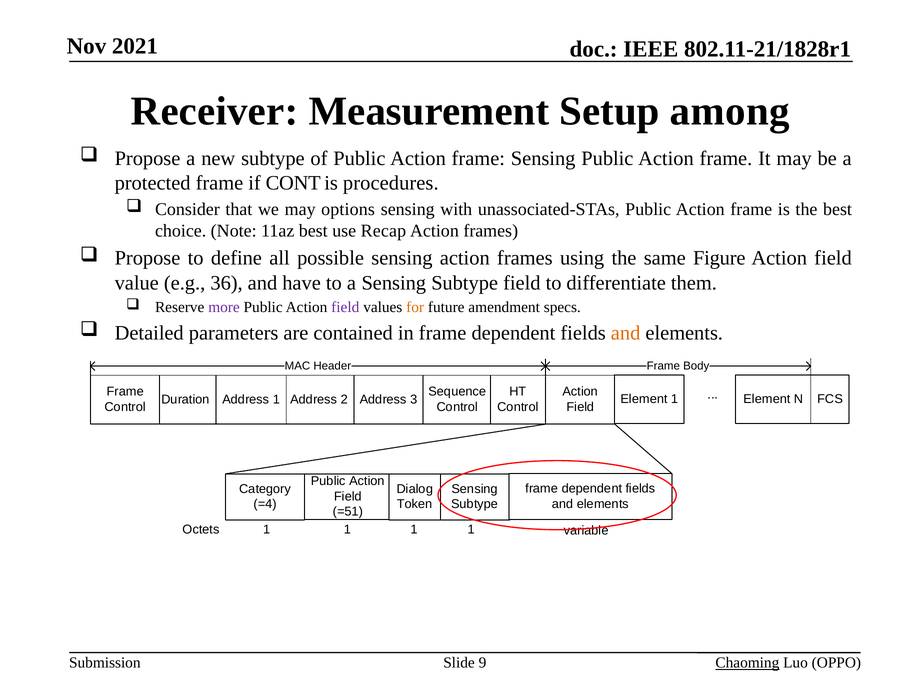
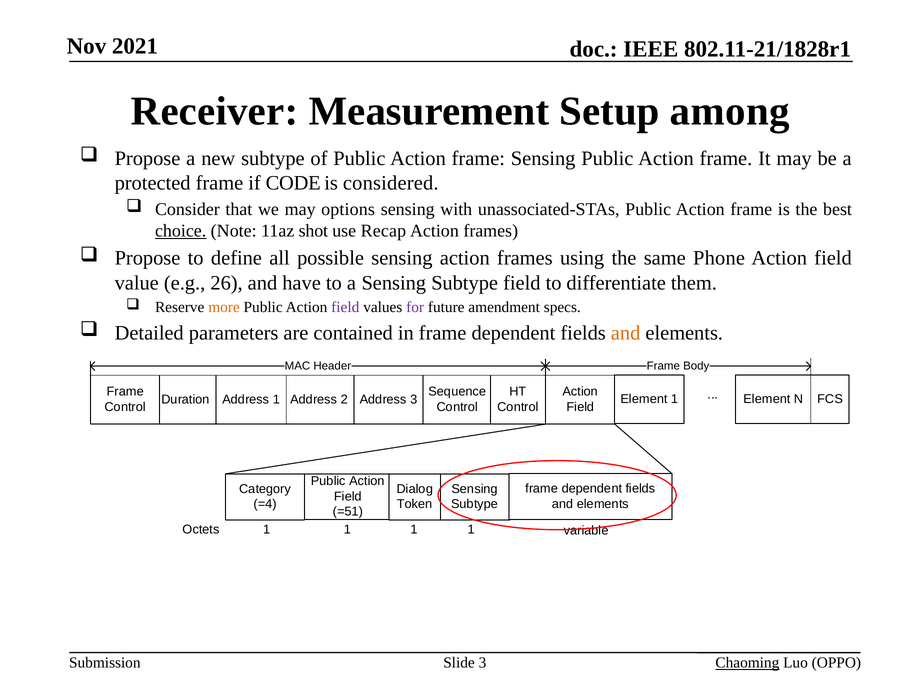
CONT: CONT -> CODE (293, 183)
procedures: procedures -> considered (391, 183)
choice underline: none -> present (181, 231)
11az best: best -> shot (313, 231)
Figure: Figure -> Phone (719, 258)
36: 36 -> 26 (227, 283)
more colour: purple -> orange (224, 307)
for colour: orange -> purple (415, 307)
Slide 9: 9 -> 3 (482, 663)
